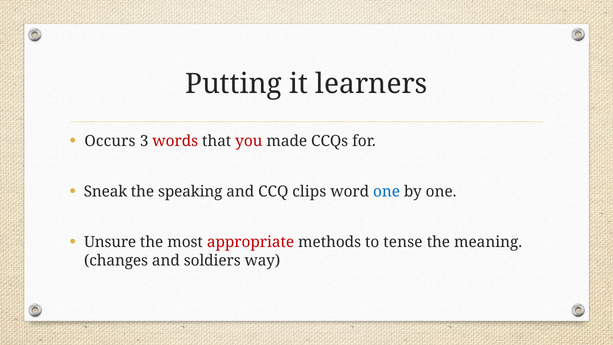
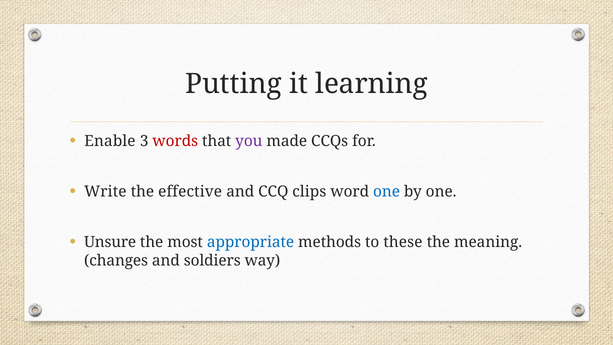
learners: learners -> learning (372, 84)
Occurs: Occurs -> Enable (110, 141)
you colour: red -> purple (249, 141)
Sneak: Sneak -> Write (105, 192)
speaking: speaking -> effective (190, 192)
appropriate colour: red -> blue (251, 242)
tense: tense -> these (403, 242)
